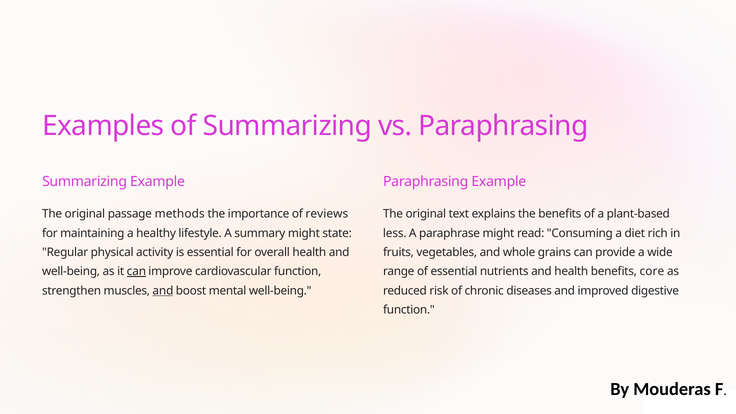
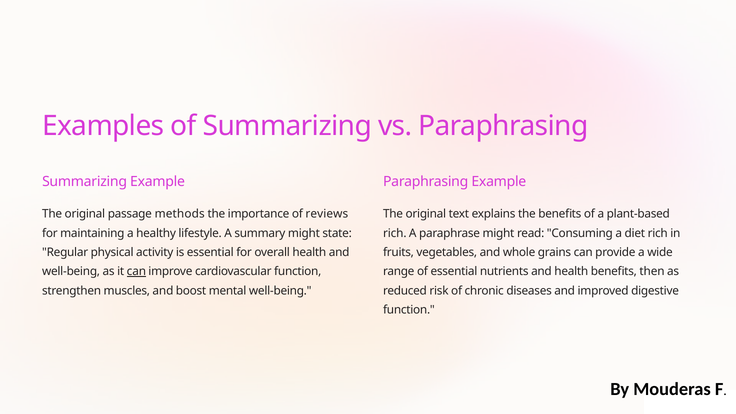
less: less -> rich (395, 233)
core: core -> then (652, 271)
and underline: present -> none (163, 291)
